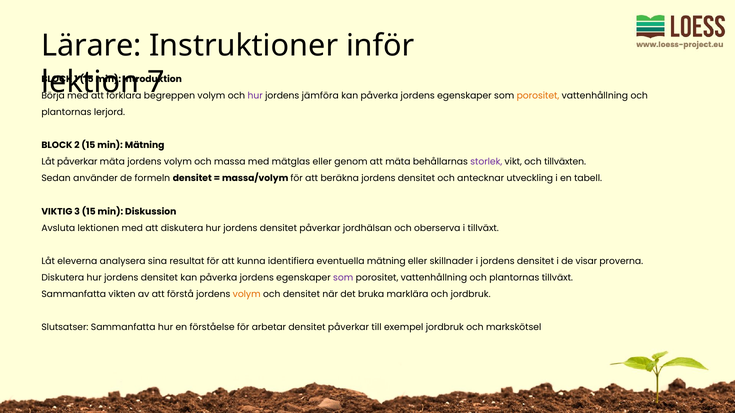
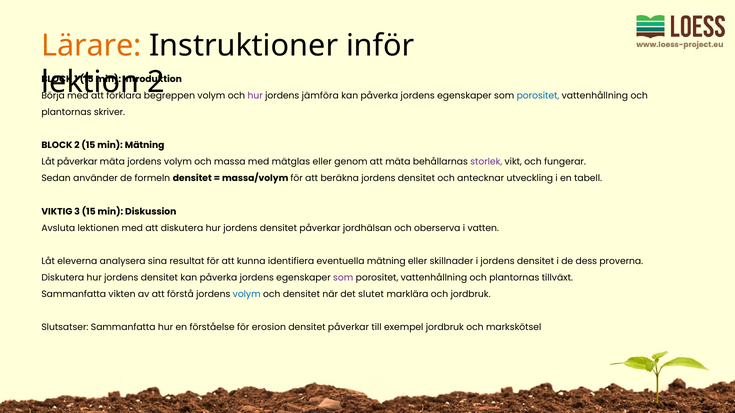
Lärare colour: black -> orange (91, 46)
7: 7 -> 2 (156, 82)
porositet colour: orange -> blue (538, 96)
lerjord: lerjord -> skriver (109, 112)
tillväxten: tillväxten -> fungerar (565, 162)
i tillväxt: tillväxt -> vatten (483, 228)
visar: visar -> dess (586, 261)
volym colour: orange -> blue (247, 294)
bruka: bruka -> slutet (371, 294)
arbetar: arbetar -> erosion (269, 327)
